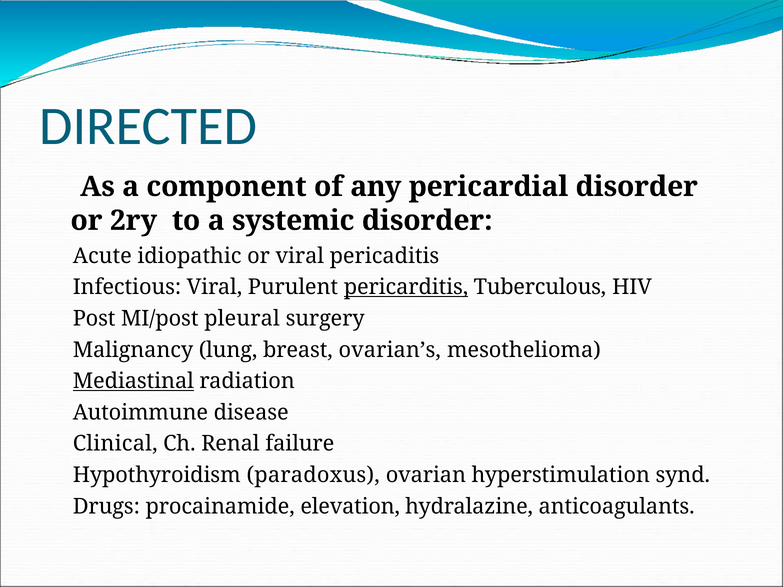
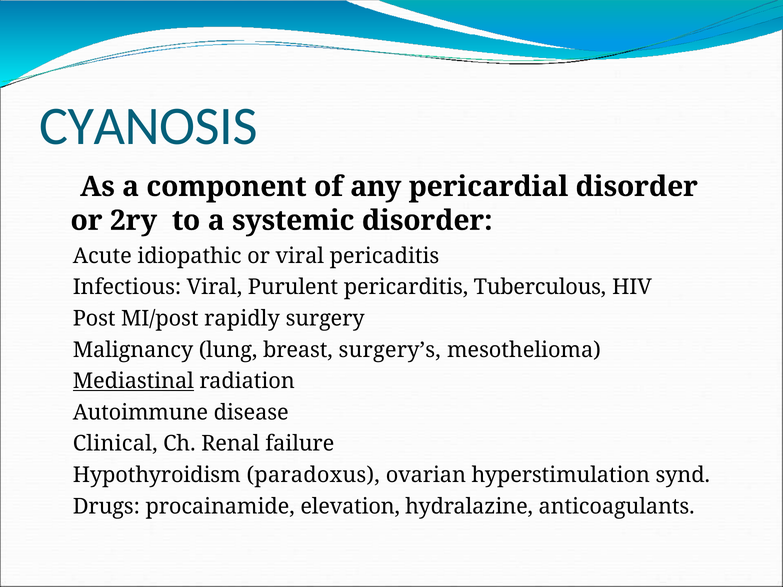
DIRECTED: DIRECTED -> CYANOSIS (148, 127)
pericarditis underline: present -> none (406, 287)
pleural: pleural -> rapidly (242, 319)
ovarian’s: ovarian’s -> surgery’s (390, 350)
